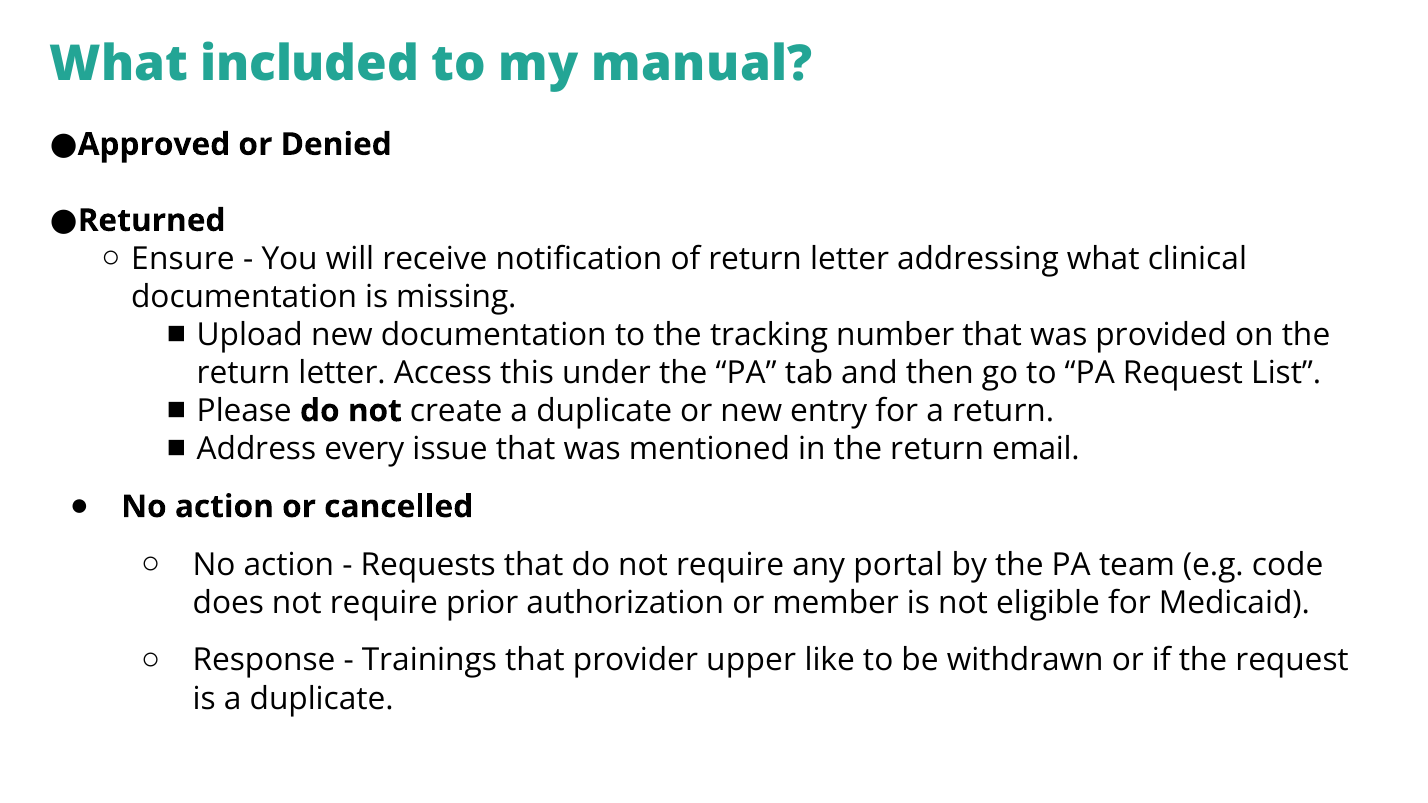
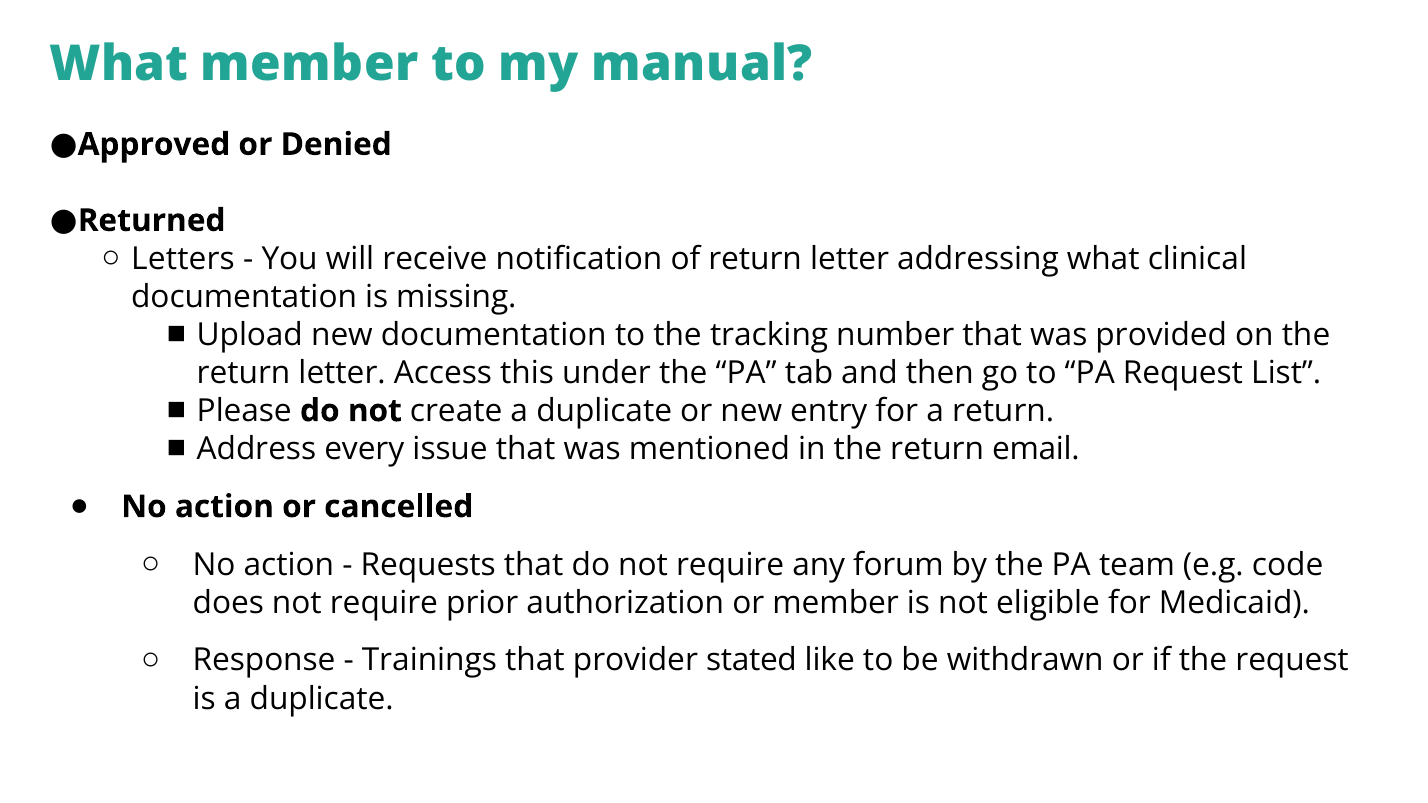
What included: included -> member (310, 64)
Ensure: Ensure -> Letters (183, 259)
portal: portal -> forum (898, 565)
upper: upper -> stated (751, 661)
